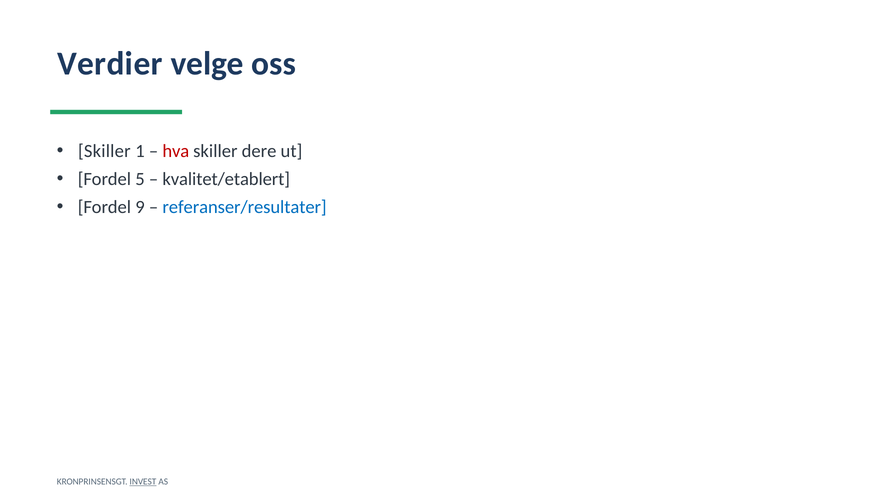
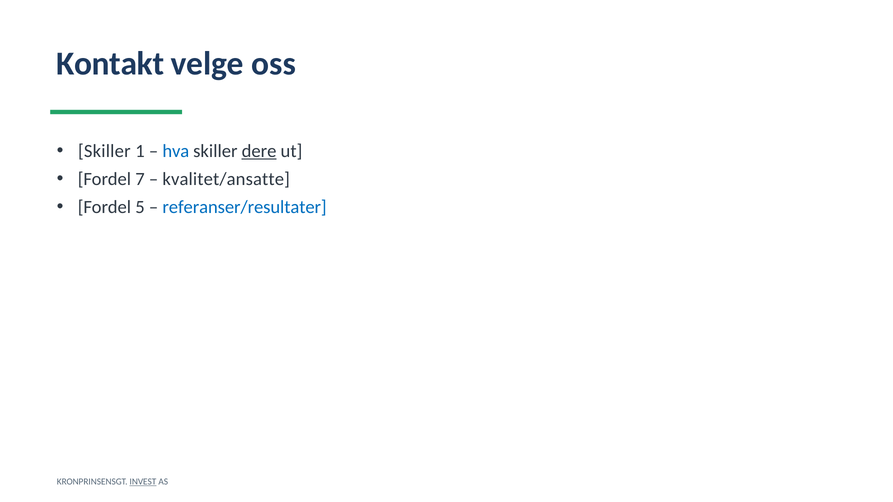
Verdier: Verdier -> Kontakt (110, 64)
hva colour: red -> blue (176, 151)
dere underline: none -> present (259, 151)
5: 5 -> 7 (140, 179)
kvalitet/etablert: kvalitet/etablert -> kvalitet/ansatte (226, 179)
9: 9 -> 5 (140, 207)
